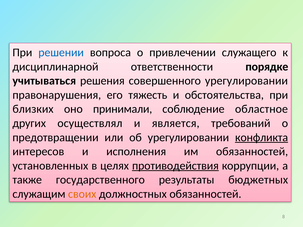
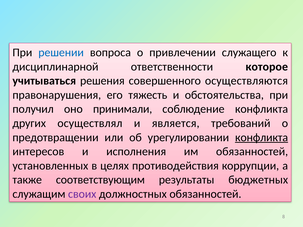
порядке: порядке -> которое (267, 67)
совершенного урегулировании: урегулировании -> осуществляются (246, 81)
близких: близких -> получил (33, 109)
соблюдение областное: областное -> конфликта (262, 109)
противодействия underline: present -> none (175, 166)
государственного: государственного -> соответствующим (100, 180)
своих colour: orange -> purple (82, 194)
